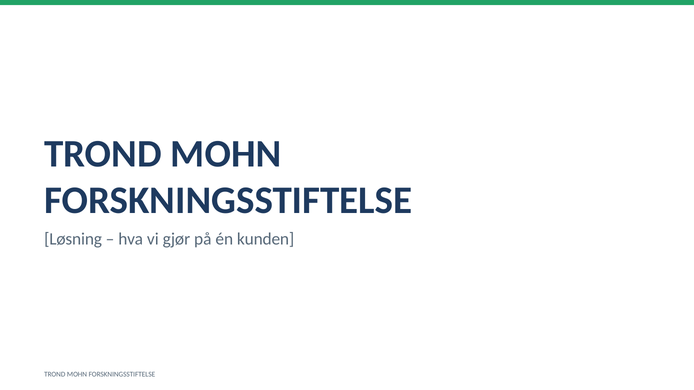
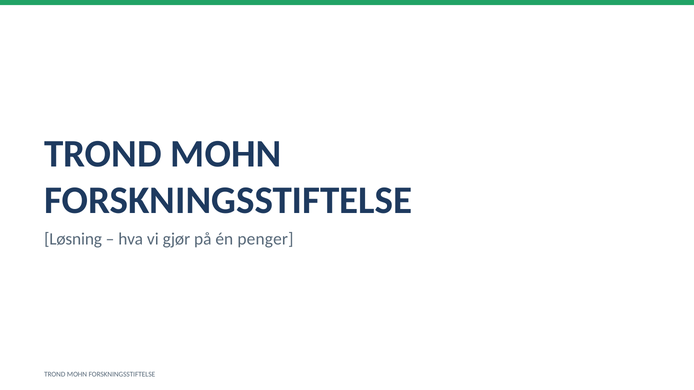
kunden: kunden -> penger (265, 239)
